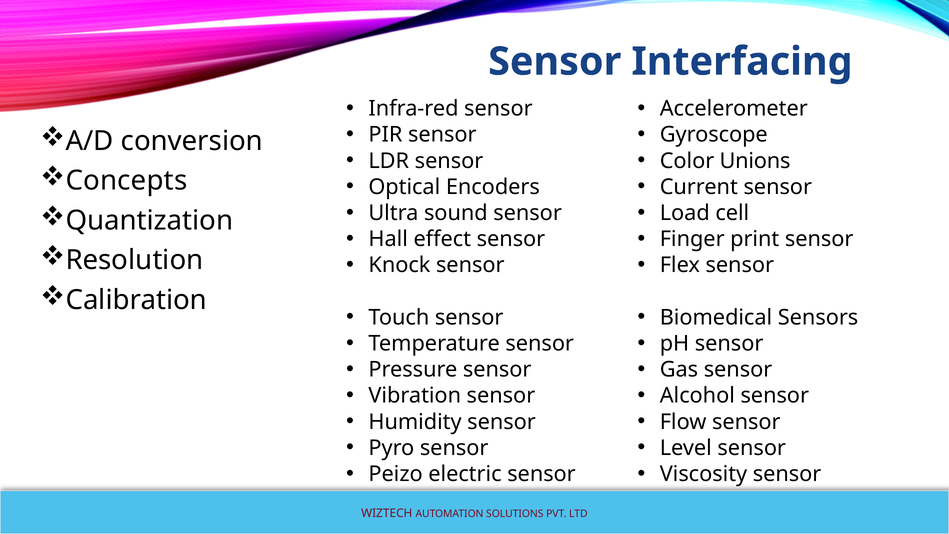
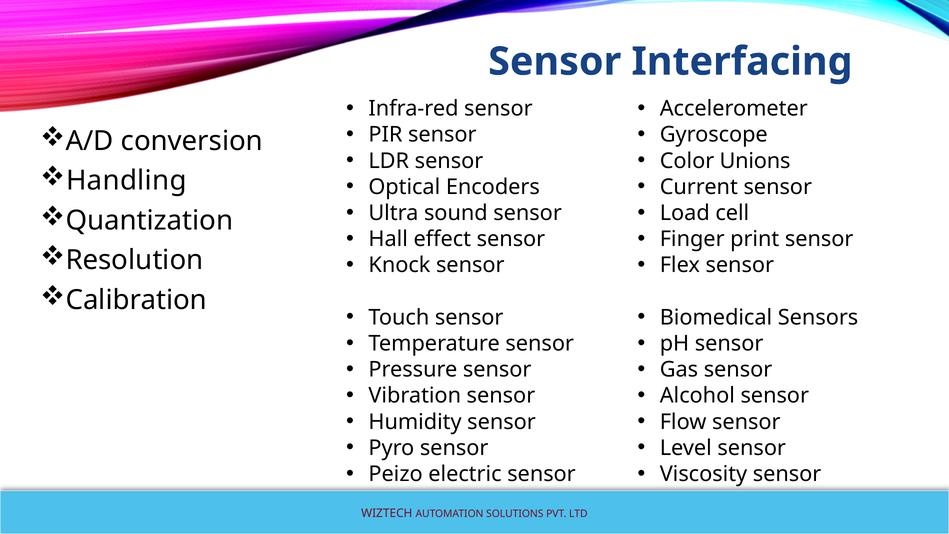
Concepts: Concepts -> Handling (126, 181)
